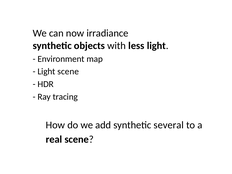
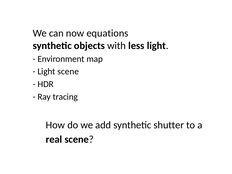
irradiance: irradiance -> equations (107, 33)
several: several -> shutter (169, 125)
